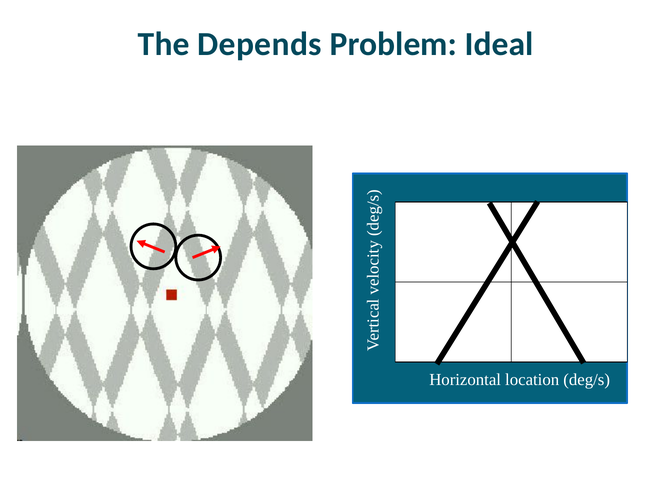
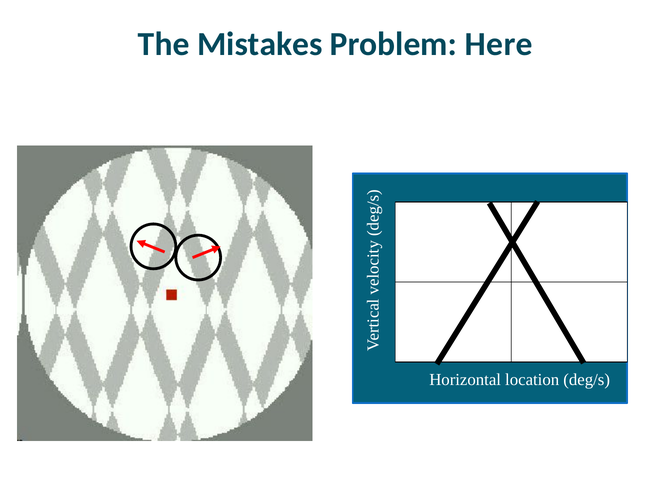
Depends: Depends -> Mistakes (260, 44)
Ideal: Ideal -> Here (499, 44)
